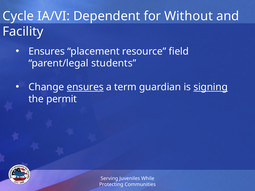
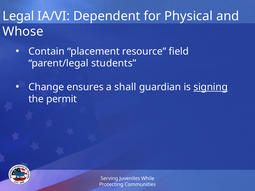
Cycle: Cycle -> Legal (18, 16)
Without: Without -> Physical (189, 16)
Facility: Facility -> Whose (23, 31)
Ensures: Ensures -> Contain (47, 51)
ensures underline: present -> none (85, 87)
term: term -> shall (125, 87)
